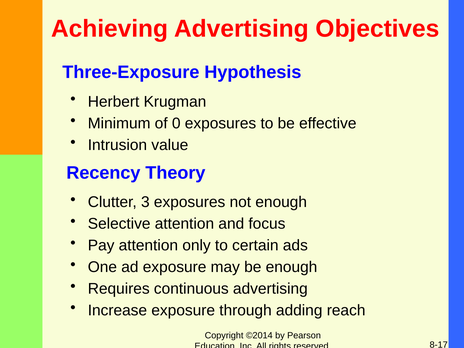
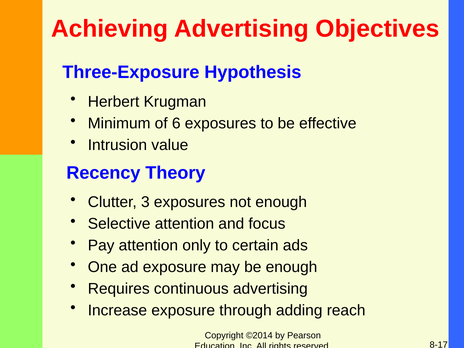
0: 0 -> 6 (176, 123)
